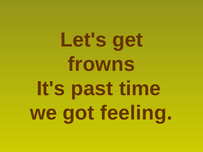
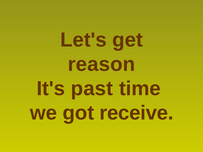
frowns: frowns -> reason (101, 64)
feeling: feeling -> receive (136, 113)
